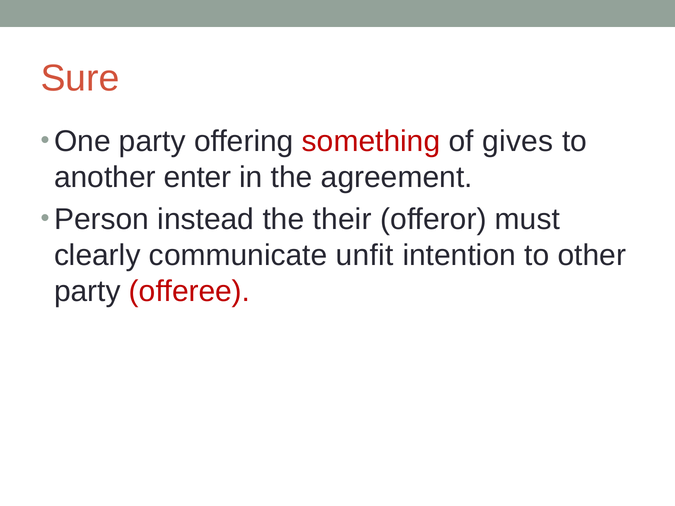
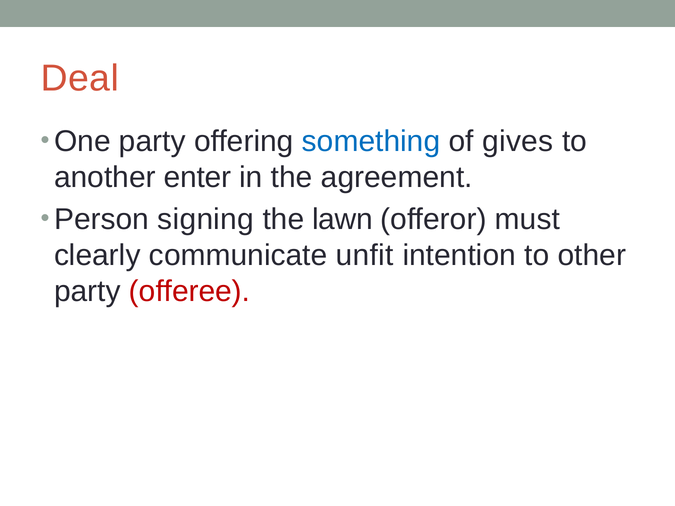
Sure: Sure -> Deal (80, 79)
something colour: red -> blue (371, 142)
instead: instead -> signing (206, 220)
their: their -> lawn (342, 220)
